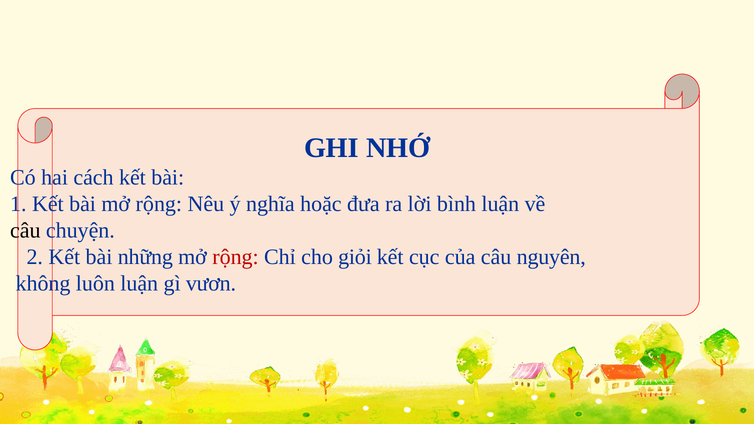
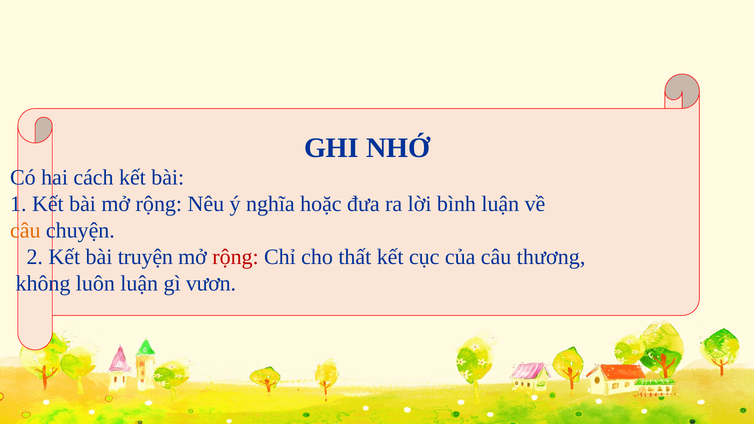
câu colour: black -> orange (25, 231)
những: những -> truyện (145, 257)
giỏi: giỏi -> thất (355, 257)
nguyên: nguyên -> thương (551, 257)
